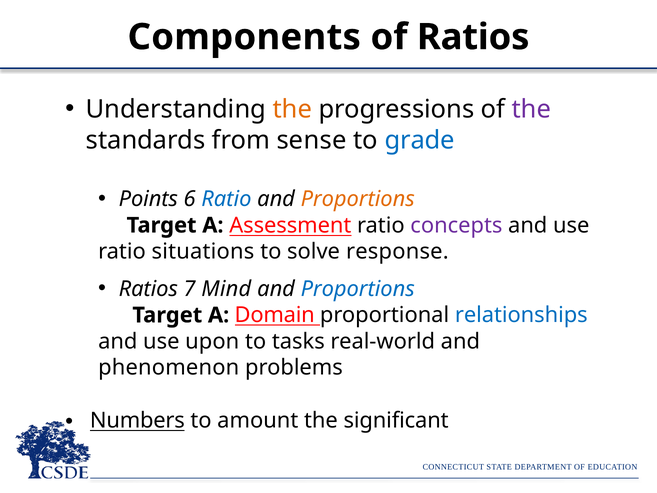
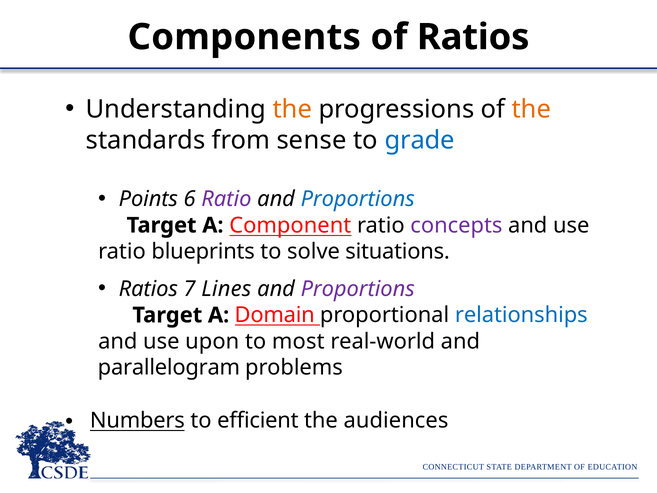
the colour: purple -> orange (531, 109)
Ratio colour: blue -> purple (226, 199)
Proportions colour: orange -> blue (358, 199)
Assessment: Assessment -> Component (290, 225)
situations: situations -> blueprints (203, 251)
response: response -> situations (398, 251)
Mind: Mind -> Lines (226, 289)
Proportions colour: blue -> purple (358, 289)
tasks: tasks -> most (298, 341)
phenomenon: phenomenon -> parallelogram (169, 368)
amount: amount -> efficient (258, 420)
significant: significant -> audiences (396, 420)
